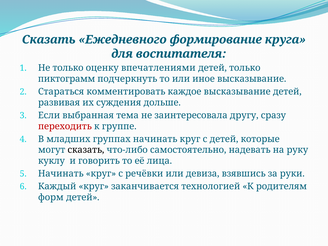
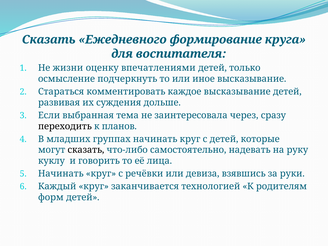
Не только: только -> жизни (68, 68)
пиктограмм: пиктограмм -> осмысление (67, 79)
другу: другу -> через (244, 115)
переходить colour: red -> black (65, 126)
группе: группе -> планов (119, 126)
